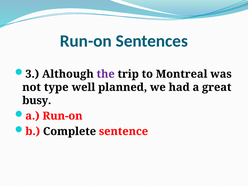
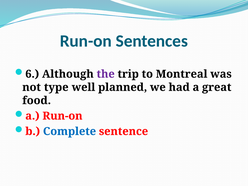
3: 3 -> 6 (32, 74)
busy: busy -> food (37, 101)
Complete colour: black -> blue (70, 131)
